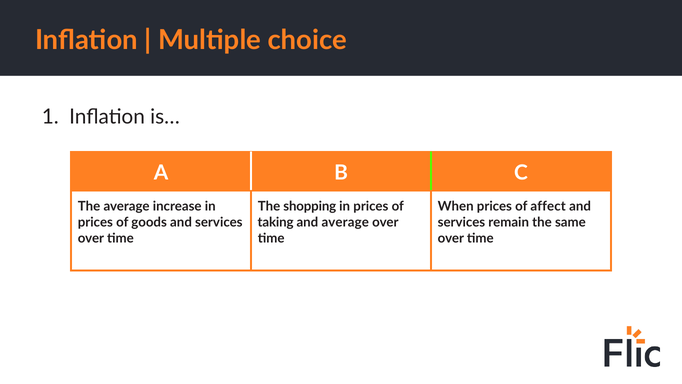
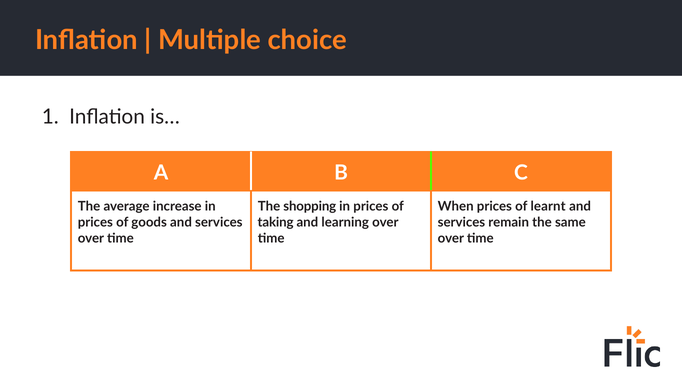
affect: affect -> learnt (548, 206)
and average: average -> learning (345, 222)
